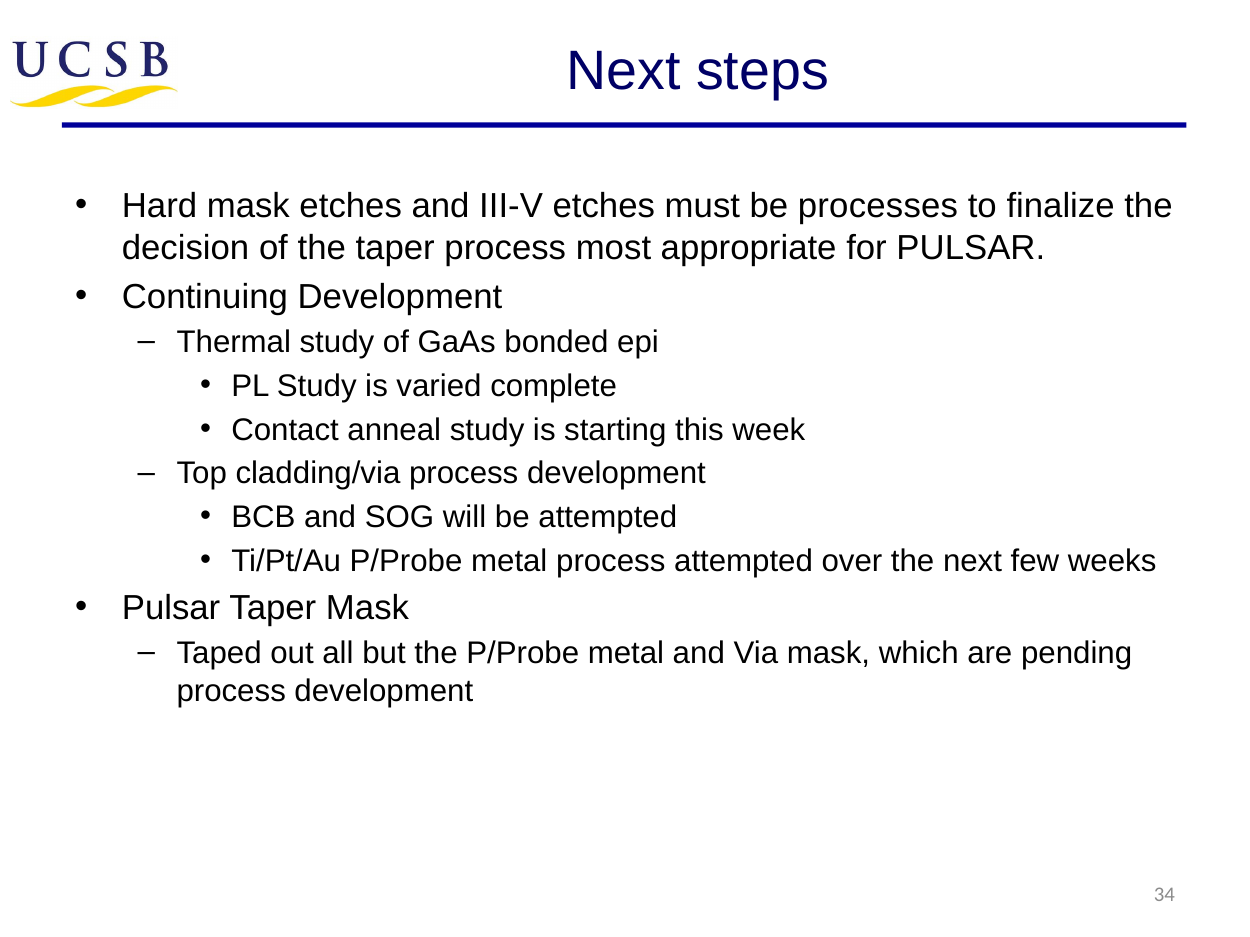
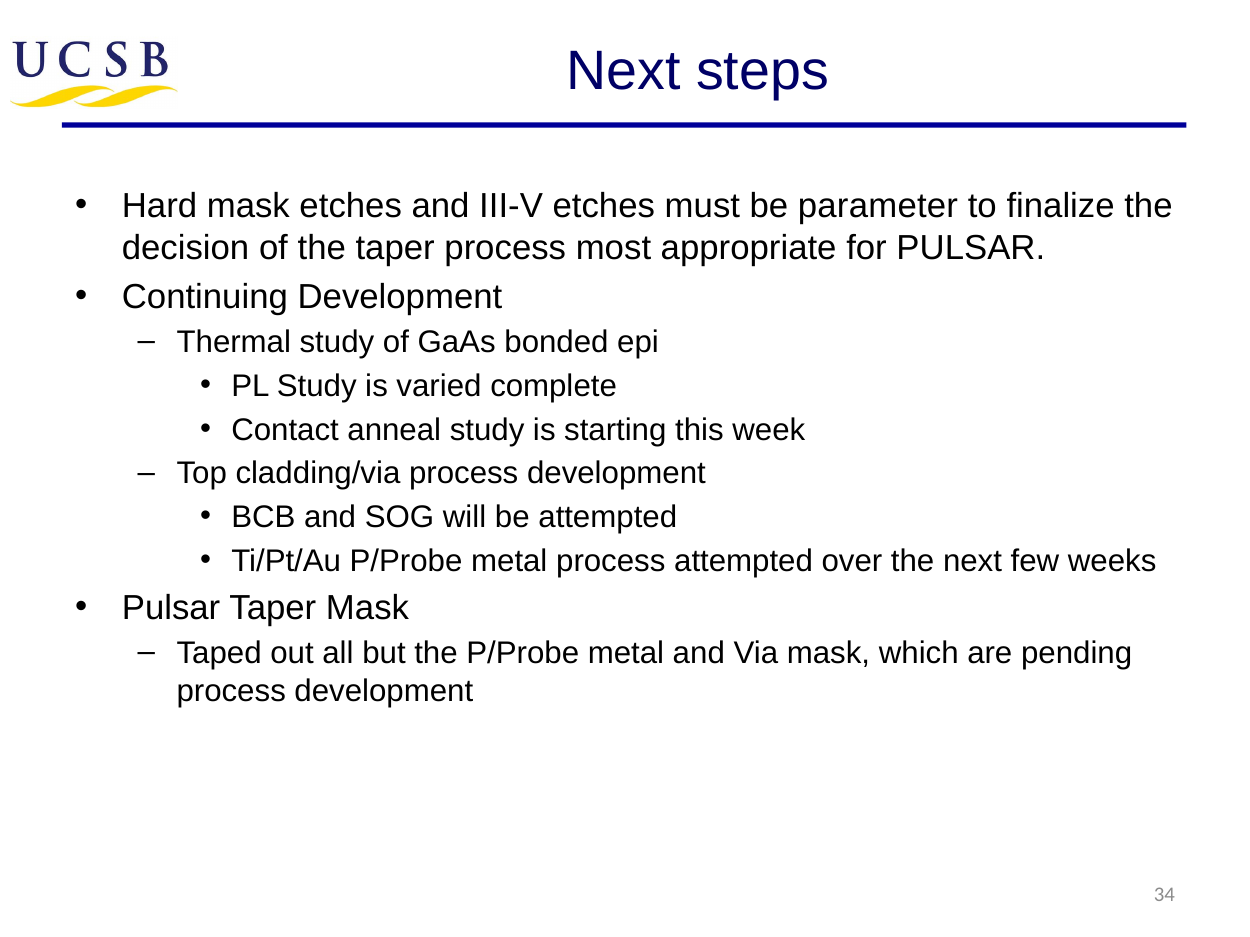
processes: processes -> parameter (878, 207)
